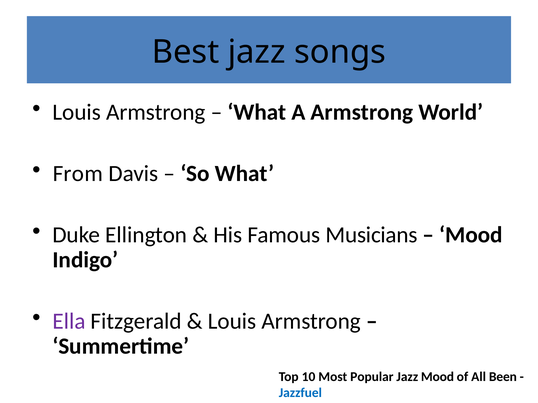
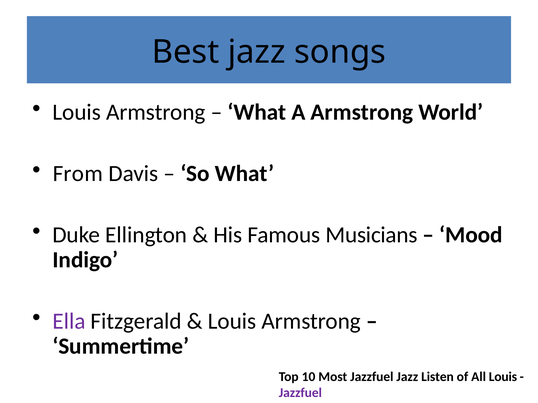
Most Popular: Popular -> Jazzfuel (372, 377)
Jazz Mood: Mood -> Listen (437, 377)
All Been: Been -> Louis (503, 377)
Jazzfuel colour: blue -> purple (300, 393)
